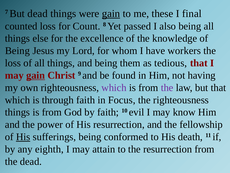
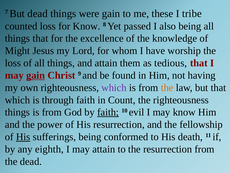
gain underline: present -> none (111, 14)
final: final -> tribe (192, 14)
for Count: Count -> Know (87, 26)
things else: else -> that (40, 38)
Being: Being -> Might (17, 51)
workers: workers -> worship (184, 51)
and being: being -> attain (106, 63)
the colour: purple -> orange (167, 87)
Focus: Focus -> Count (122, 100)
faith underline: none -> present (108, 112)
